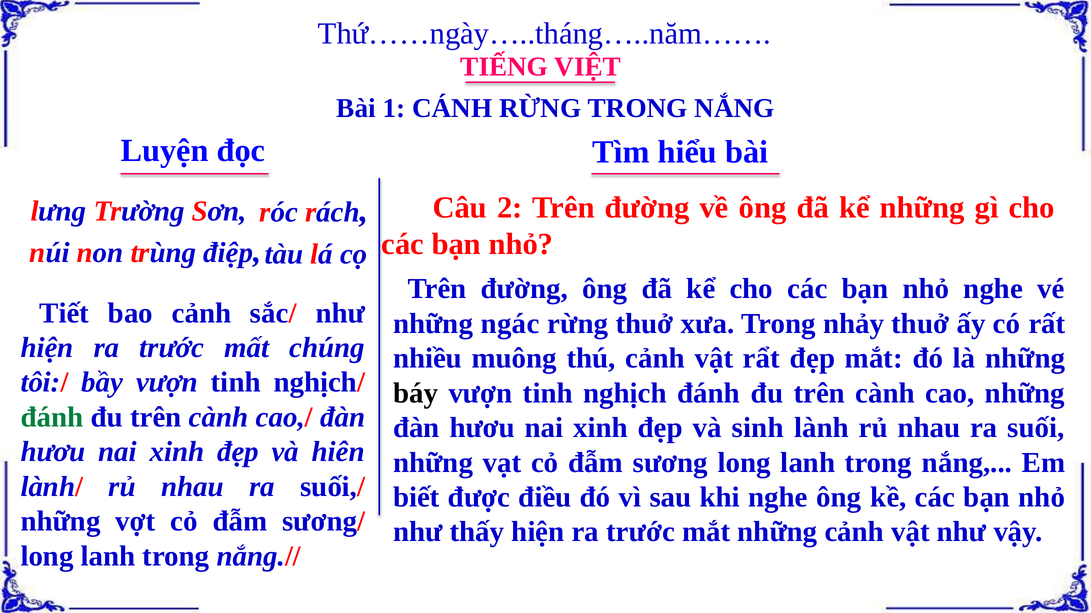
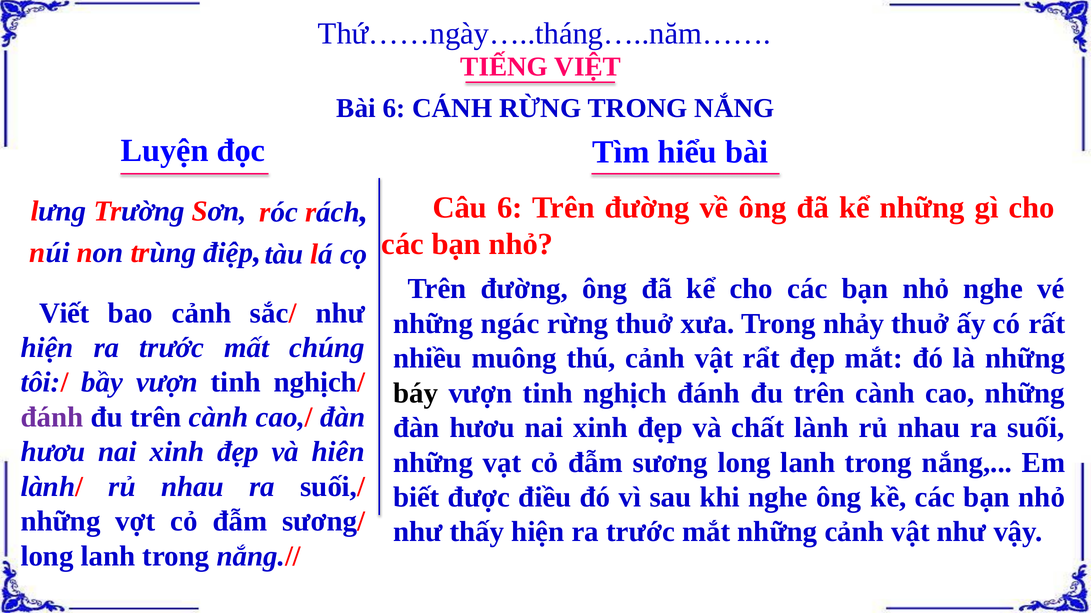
Bài 1: 1 -> 6 (394, 108)
Câu 2: 2 -> 6 (510, 207)
Tiết: Tiết -> Viết (64, 313)
đánh colour: green -> purple (52, 417)
sinh: sinh -> chất (758, 428)
